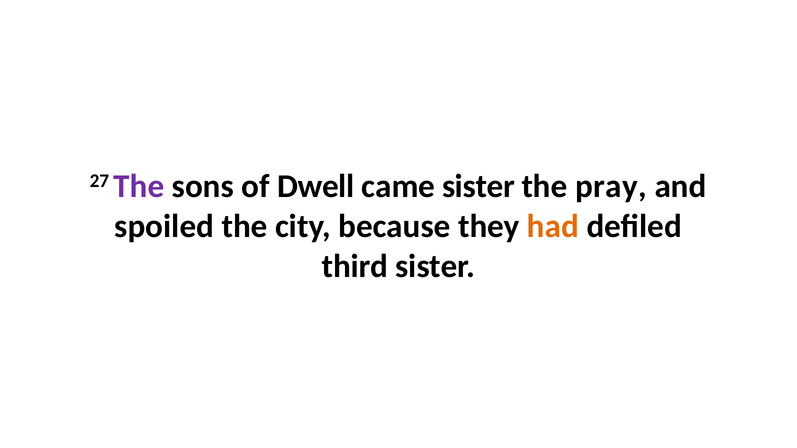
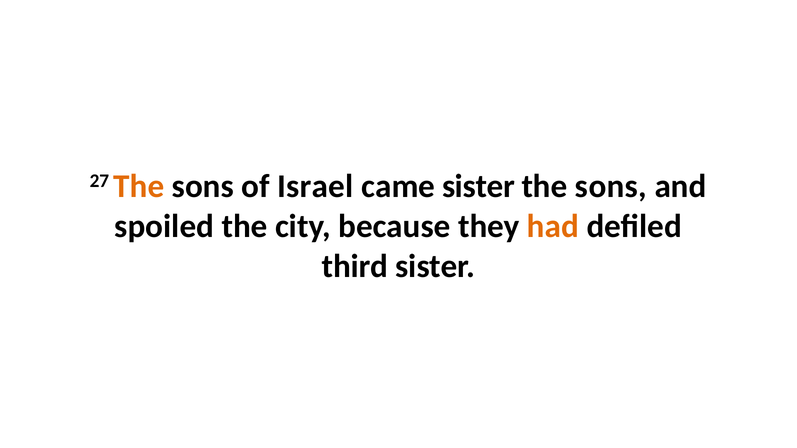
The colour: purple -> orange (139, 187)
Dwell: Dwell -> Israel (315, 187)
pray: pray -> sons (611, 187)
